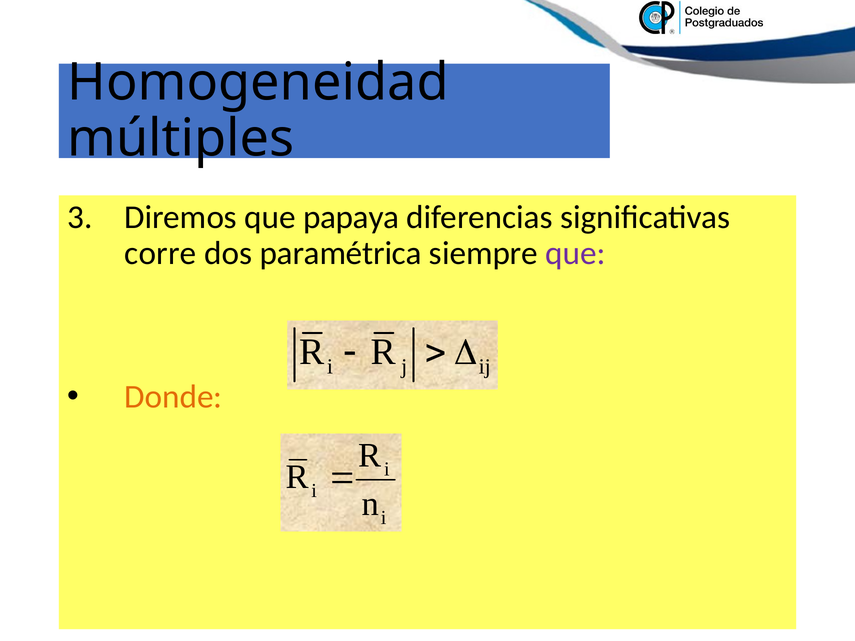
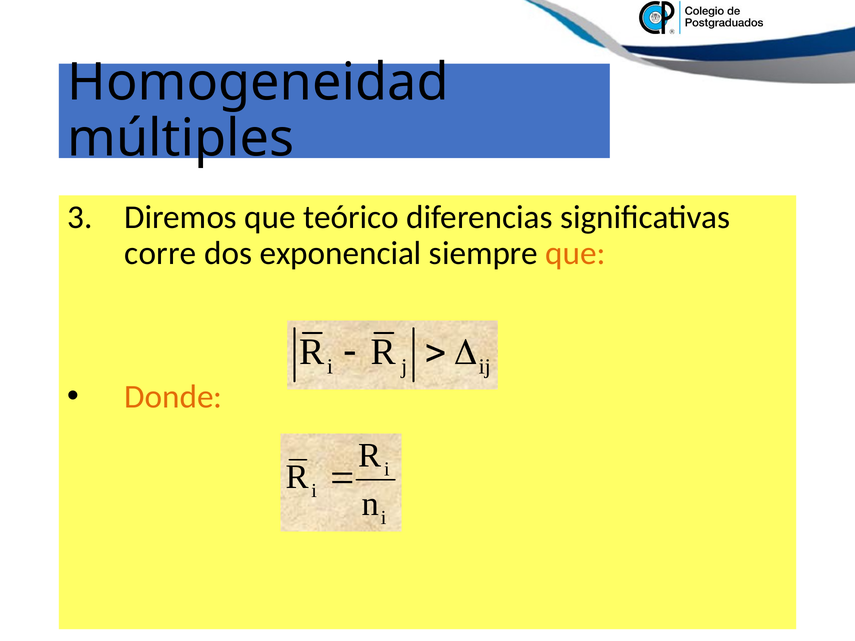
papaya: papaya -> teórico (351, 217)
paramétrica: paramétrica -> exponencial (341, 253)
que colour: purple -> orange (575, 253)
